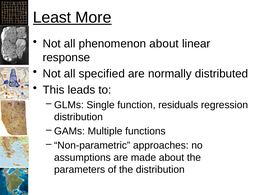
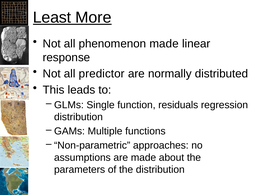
phenomenon about: about -> made (164, 44)
specified: specified -> predictor (102, 74)
